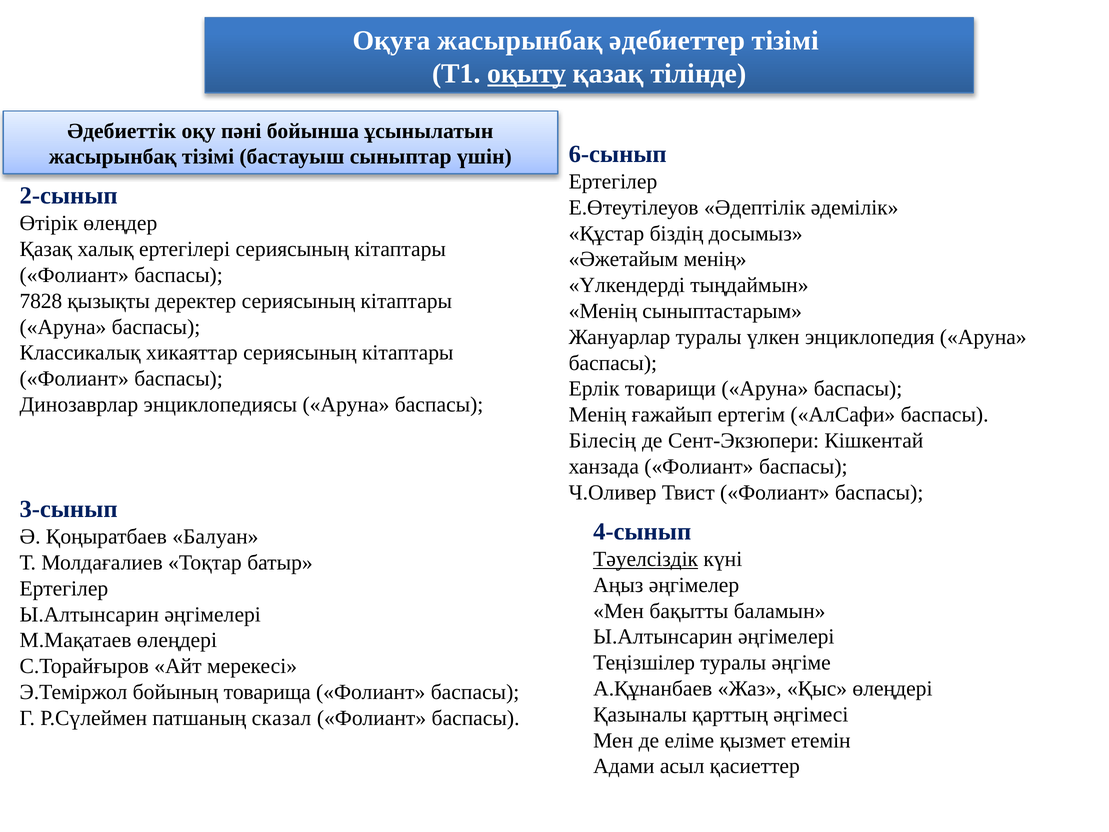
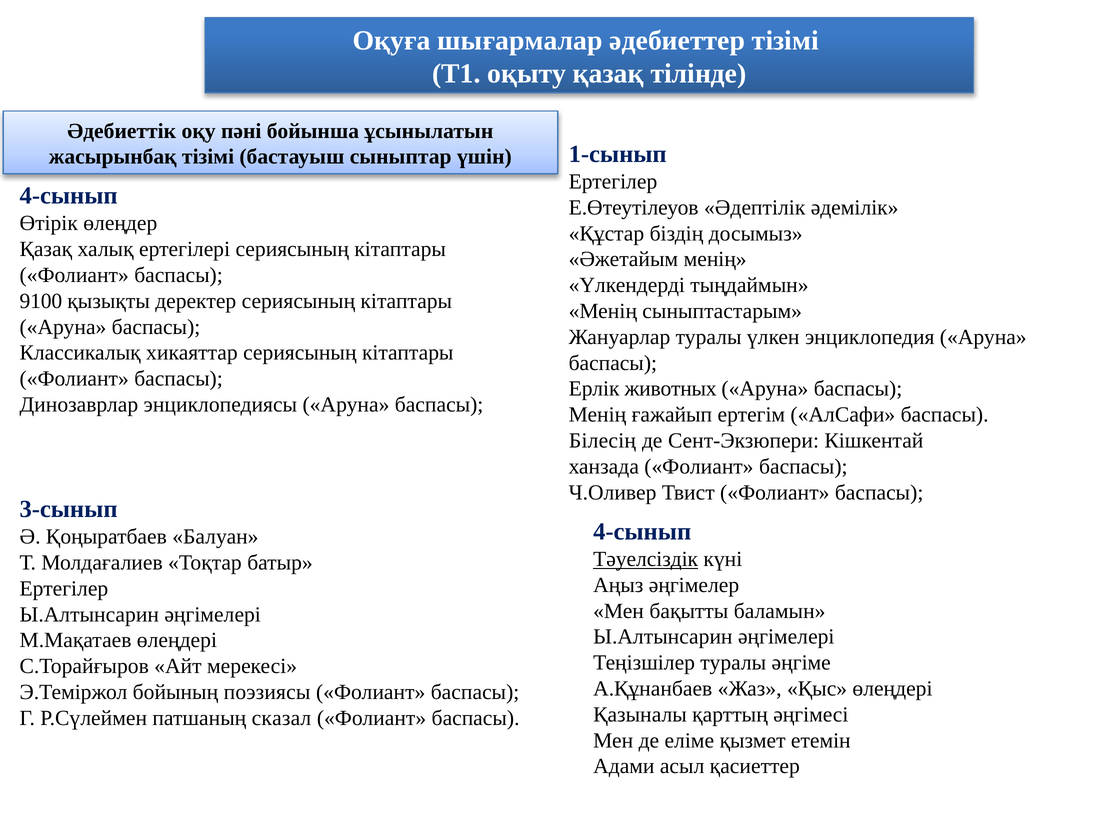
Оқуға жасырынбақ: жасырынбақ -> шығармалар (520, 40)
оқыту underline: present -> none (527, 74)
6-сынып: 6-сынып -> 1-сынып (618, 154)
2-сынып: 2-сынып -> 4-сынып (69, 196)
7828: 7828 -> 9100 (41, 301)
товарищи: товарищи -> животных (671, 389)
товарища: товарища -> поэзиясы (267, 692)
